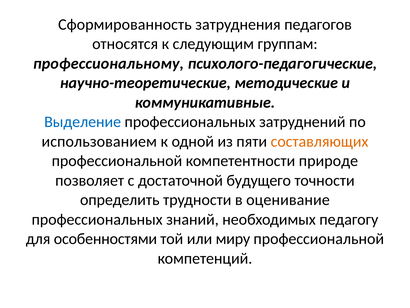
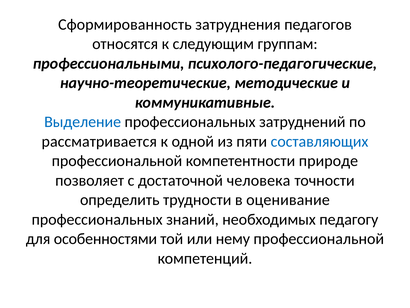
профессиональному: профессиональному -> профессиональными (109, 63)
использованием: использованием -> рассматривается (99, 141)
составляющих colour: orange -> blue (319, 141)
будущего: будущего -> человека (259, 180)
миру: миру -> нему (233, 239)
